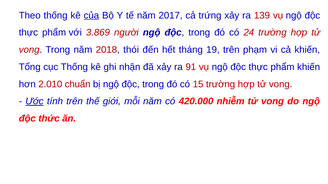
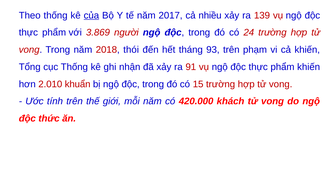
trứng: trứng -> nhiều (210, 15)
19: 19 -> 93 (213, 50)
chuẩn: chuẩn -> khuẩn (78, 84)
Ước underline: present -> none (34, 102)
nhiễm: nhiễm -> khách (231, 102)
